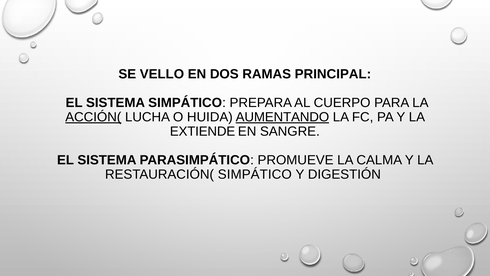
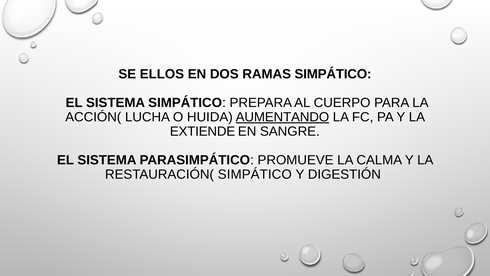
VELLO: VELLO -> ELLOS (162, 74)
RAMAS PRINCIPAL: PRINCIPAL -> SIMPÁTICO (333, 74)
ACCIÓN( underline: present -> none (93, 117)
